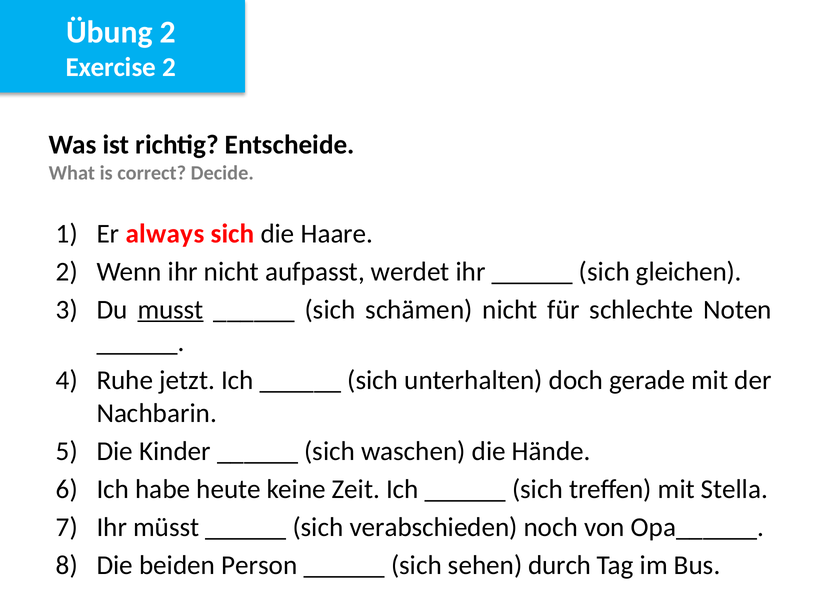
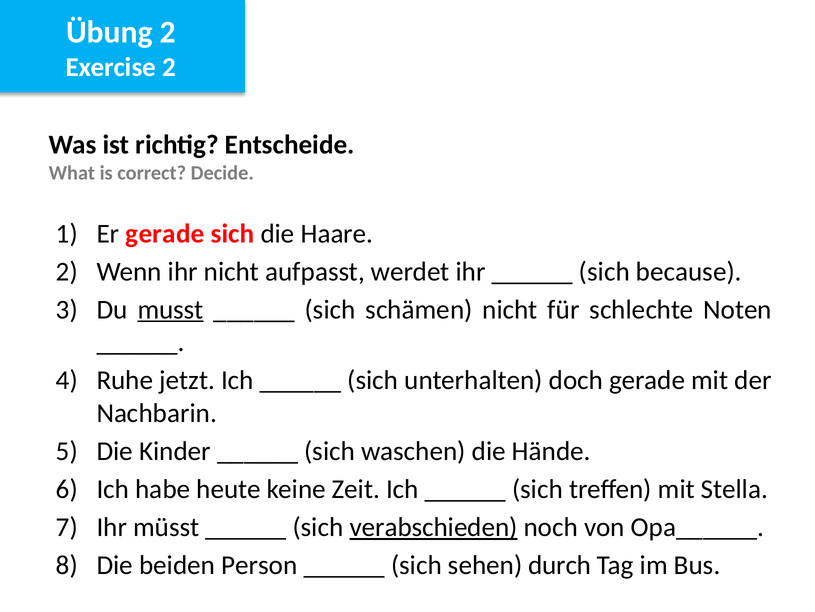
Er always: always -> gerade (165, 233)
gleichen: gleichen -> because (689, 271)
verabschieden underline: none -> present (434, 527)
